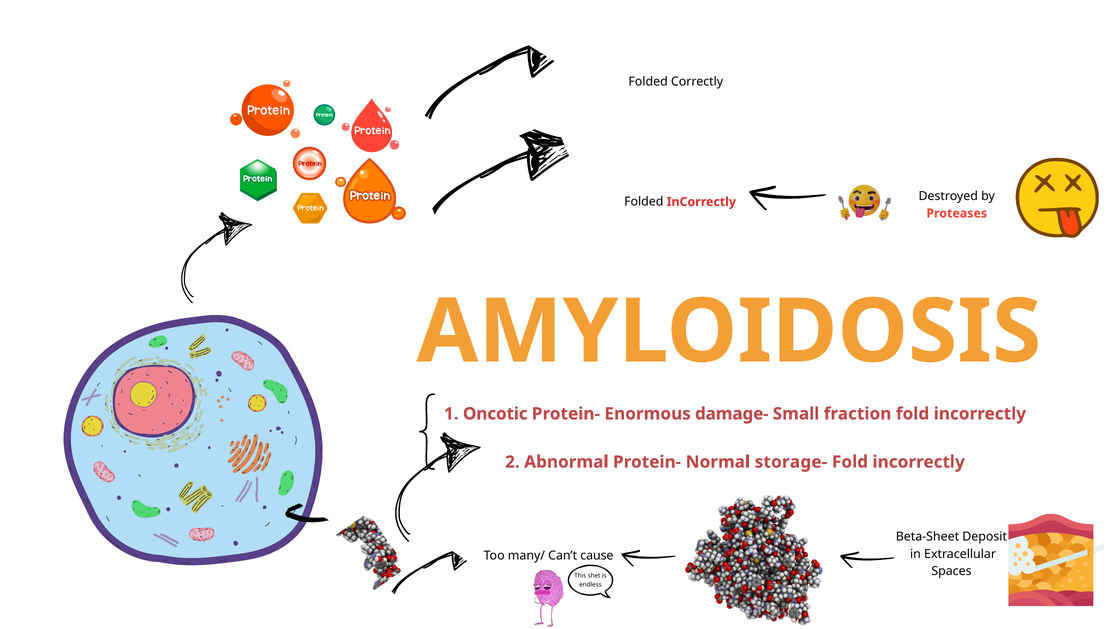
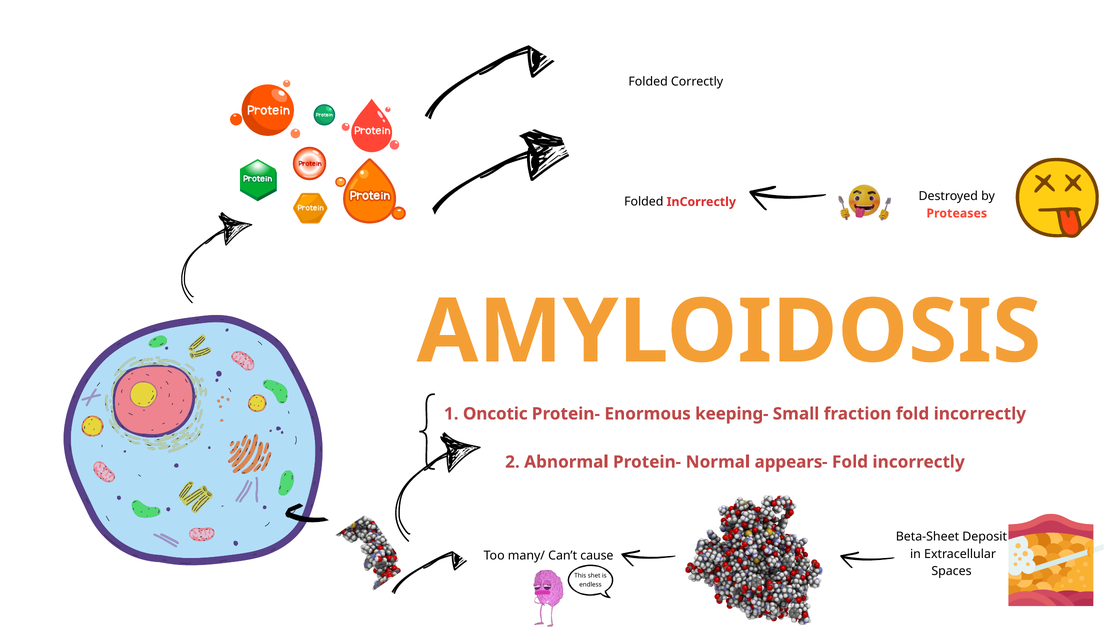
damage-: damage- -> keeping- (732, 414)
storage-: storage- -> appears- (791, 462)
